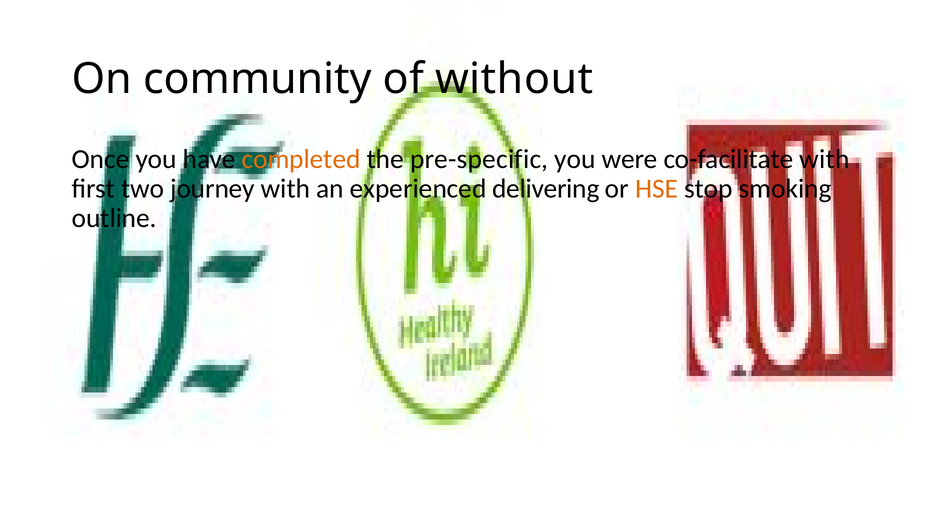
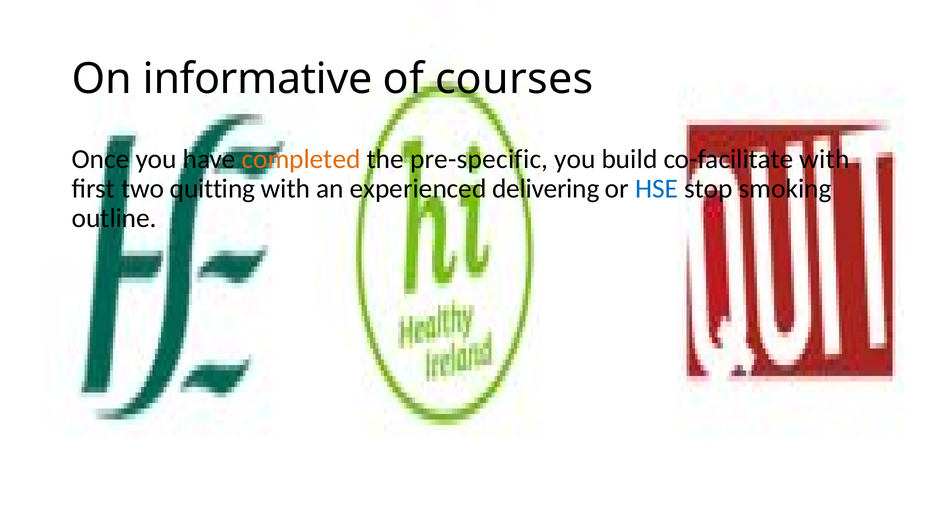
community: community -> informative (258, 79)
without: without -> courses (514, 79)
were: were -> build (629, 159)
journey: journey -> quitting (212, 189)
HSE colour: orange -> blue (657, 189)
